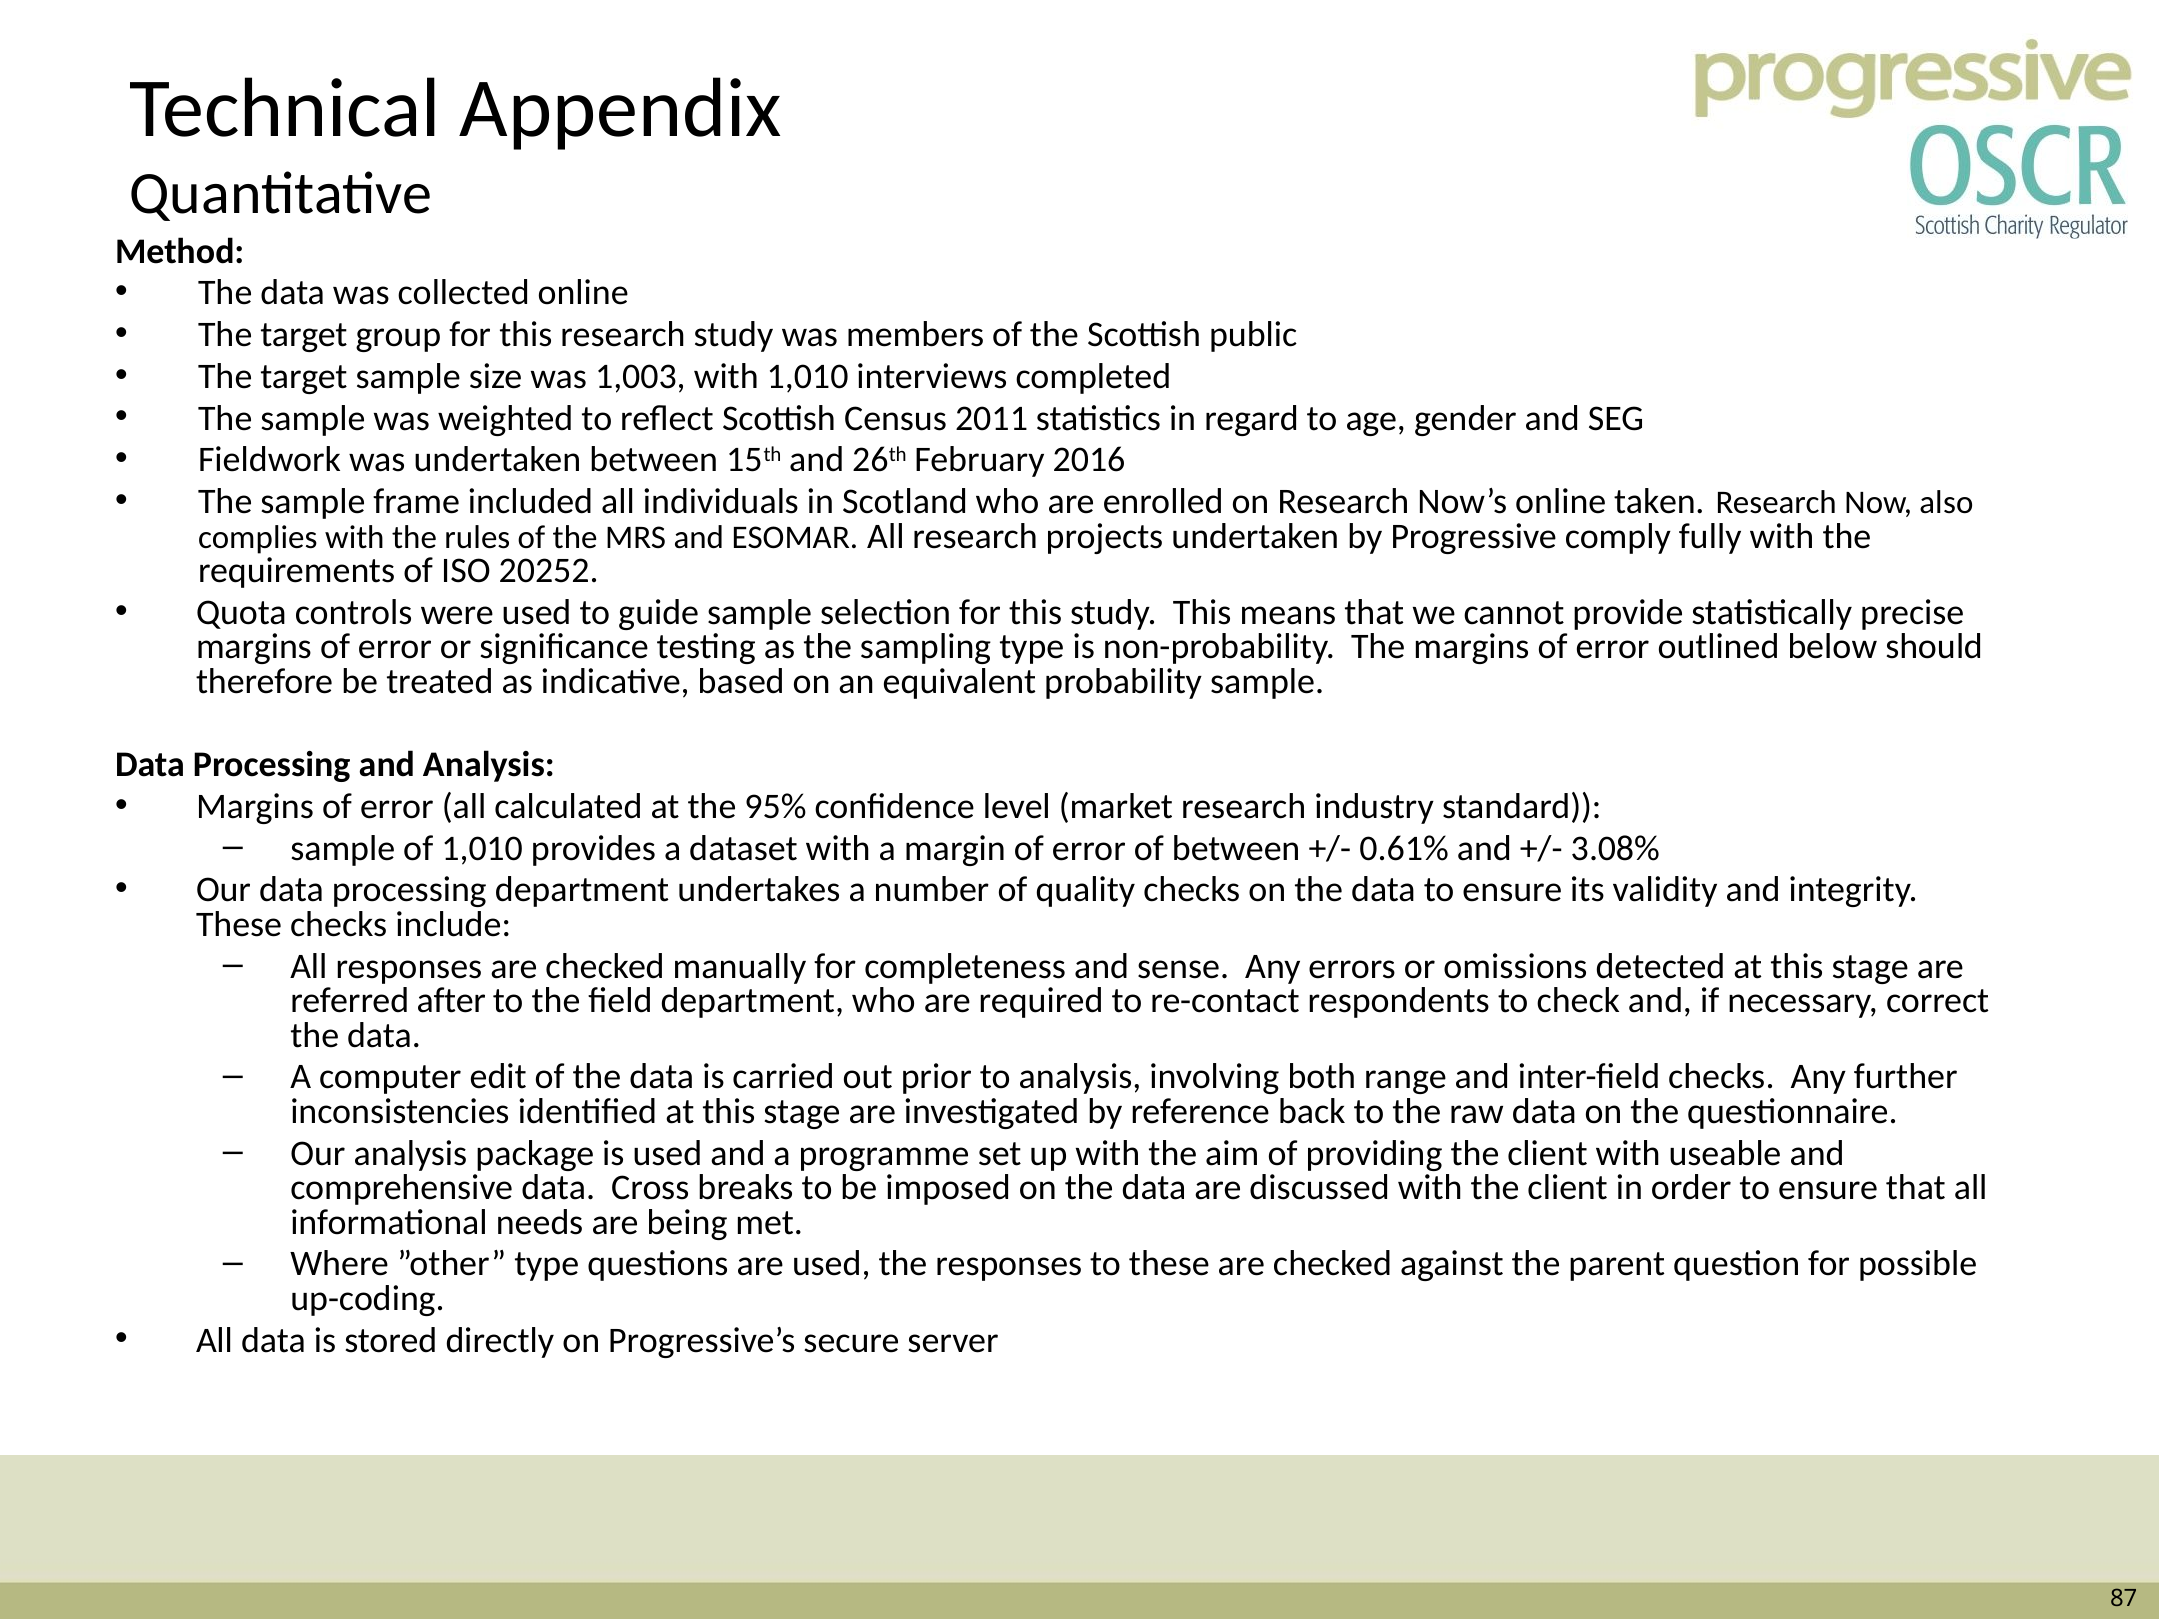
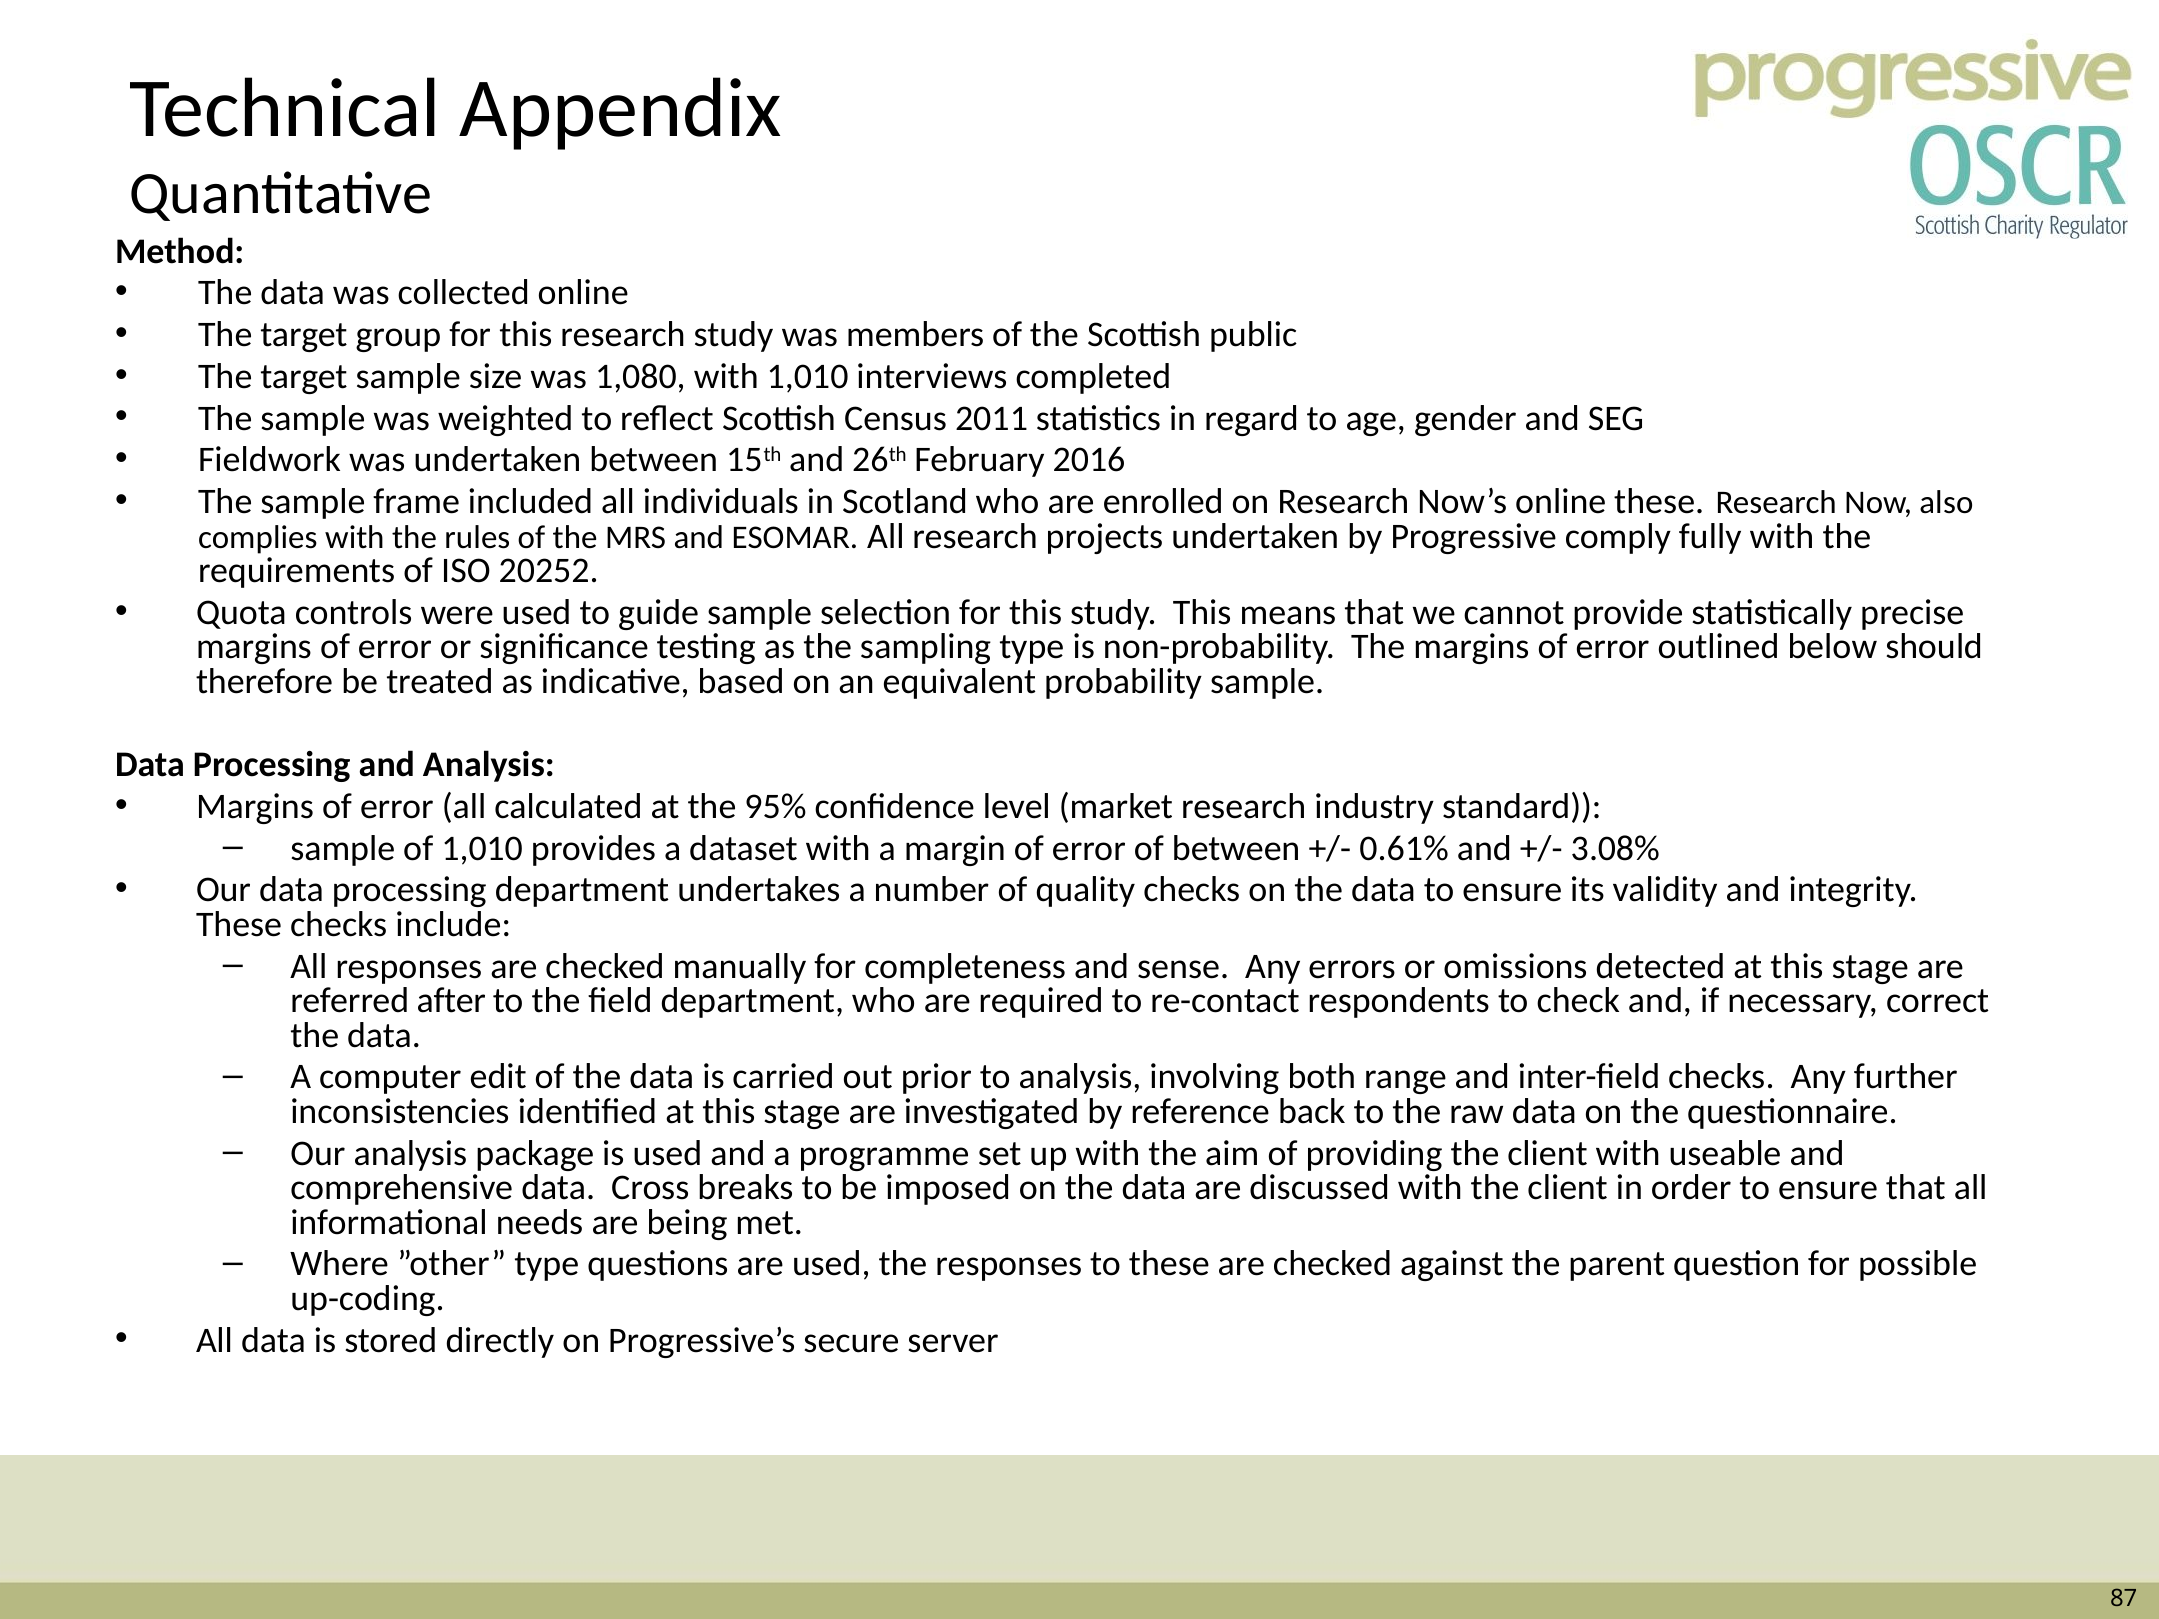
1,003: 1,003 -> 1,080 (640, 377)
online taken: taken -> these (1659, 502)
